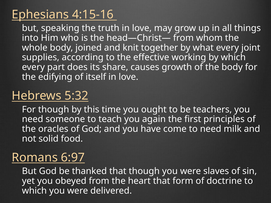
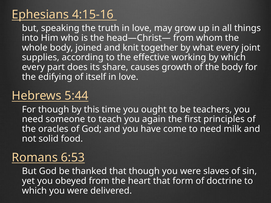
5:32: 5:32 -> 5:44 (76, 96)
6:97: 6:97 -> 6:53 (73, 158)
